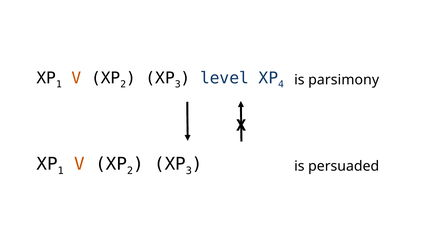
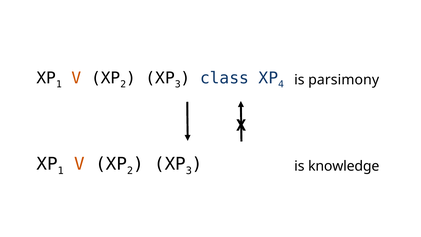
level: level -> class (224, 78)
persuaded: persuaded -> knowledge (344, 166)
